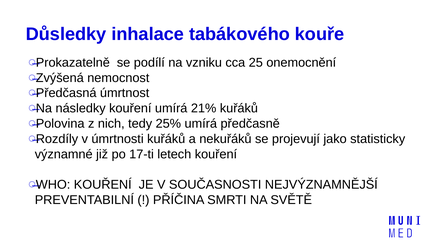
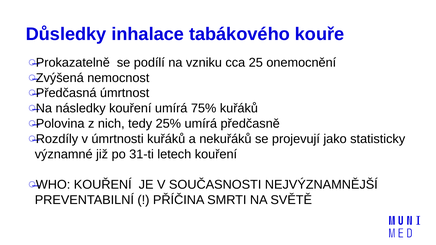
21%: 21% -> 75% (204, 109)
17-ti: 17-ti -> 31-ti (142, 154)
